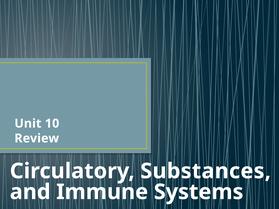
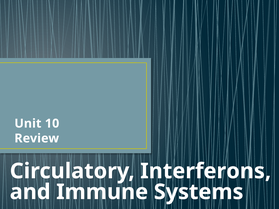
Substances: Substances -> Interferons (206, 171)
